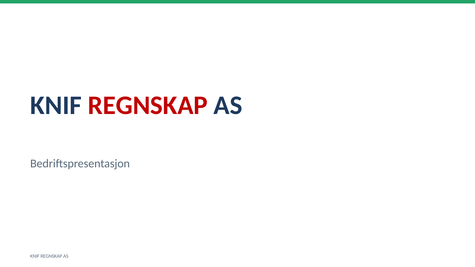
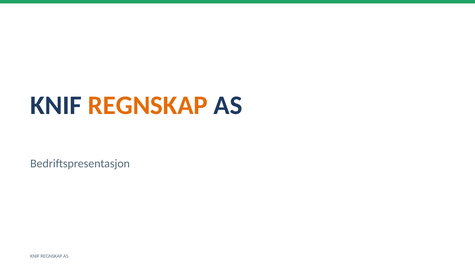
REGNSKAP colour: red -> orange (148, 105)
